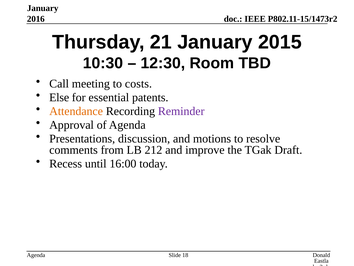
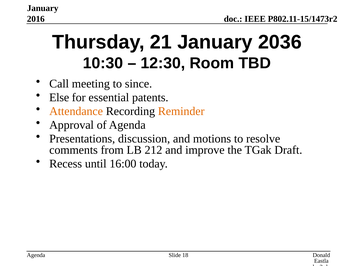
2015: 2015 -> 2036 (280, 42)
costs: costs -> since (139, 84)
Reminder colour: purple -> orange (181, 111)
